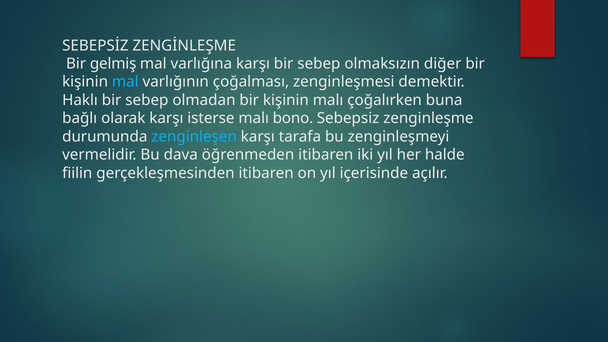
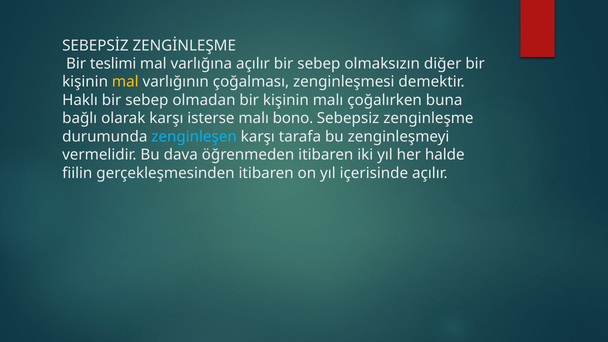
gelmiş: gelmiş -> teslimi (113, 64)
varlığına karşı: karşı -> açılır (253, 64)
mal colour: light blue -> yellow (125, 82)
